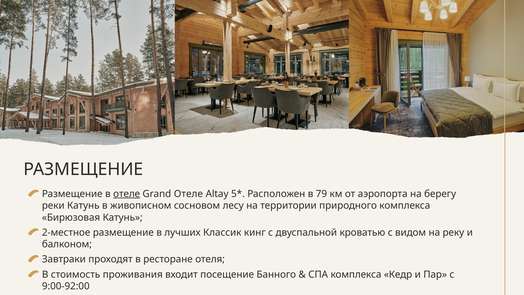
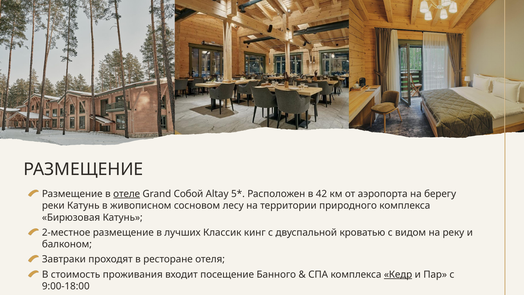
Grand Отеле: Отеле -> Собой (188, 194)
79: 79 -> 42 (321, 194)
Кедр underline: none -> present (398, 274)
9:00-92:00: 9:00-92:00 -> 9:00-18:00 (66, 286)
